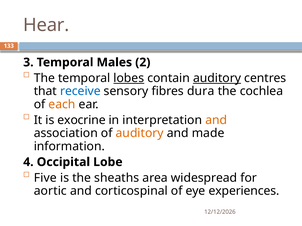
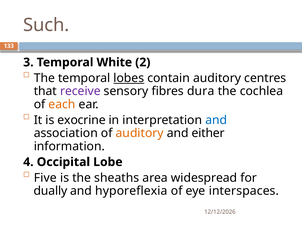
Hear: Hear -> Such (46, 25)
Males: Males -> White (114, 62)
auditory underline: present -> none (217, 78)
receive colour: blue -> purple (80, 91)
and colour: orange -> blue (216, 120)
made: made -> either (208, 133)
aortic: aortic -> dually (50, 191)
corticospinal: corticospinal -> hyporeflexia (131, 191)
experiences: experiences -> interspaces (244, 191)
